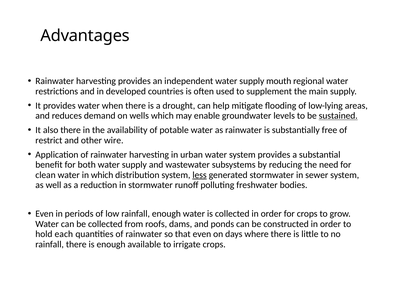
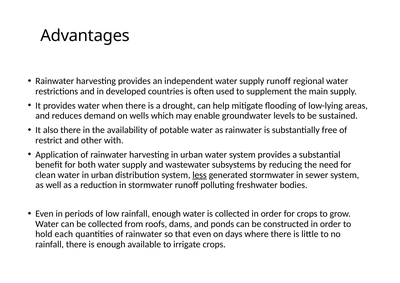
supply mouth: mouth -> runoff (279, 81)
sustained underline: present -> none (338, 116)
wire: wire -> with (114, 140)
water in which: which -> urban (102, 175)
